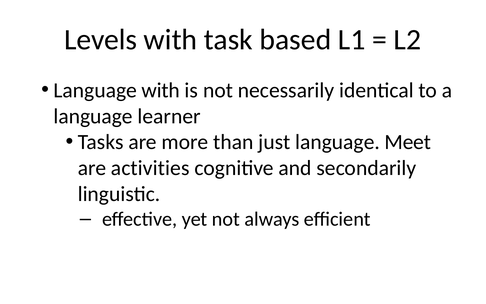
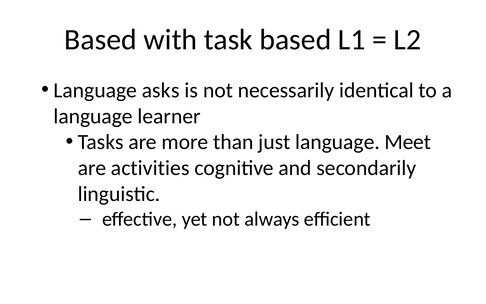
Levels: Levels -> Based (101, 40)
Language with: with -> asks (161, 90)
